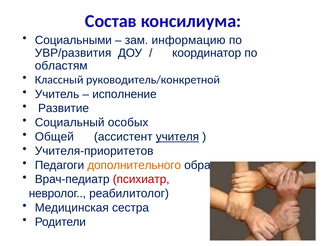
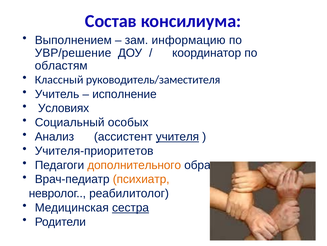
Социальными: Социальными -> Выполнением (73, 40)
УВР/развития: УВР/развития -> УВР/решение (73, 53)
руководитель/конкретной: руководитель/конкретной -> руководитель/заместителя (153, 80)
Развитие: Развитие -> Условиях (64, 108)
Общей: Общей -> Анализ (54, 136)
психиатр colour: red -> orange (141, 179)
сестра underline: none -> present (131, 207)
